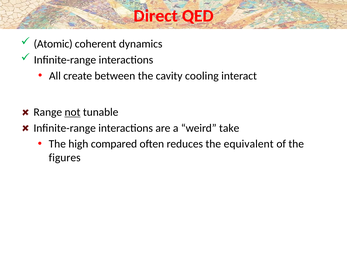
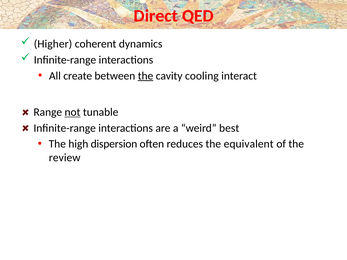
Atomic: Atomic -> Higher (53, 44)
the underline: none -> present (146, 76)
take: take -> best (229, 128)
compared: compared -> dispersion (114, 144)
figures: figures -> review (65, 158)
